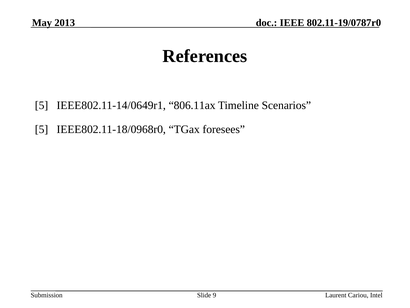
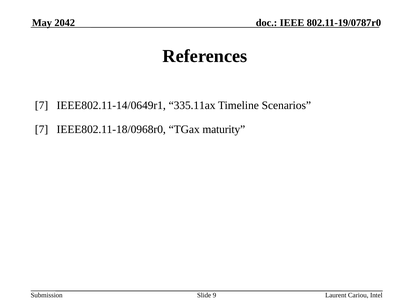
2013: 2013 -> 2042 (65, 23)
5: 5 -> 7 (42, 105)
806.11ax: 806.11ax -> 335.11ax (192, 105)
5: 5 -> 7 (42, 129)
foresees: foresees -> maturity (224, 129)
